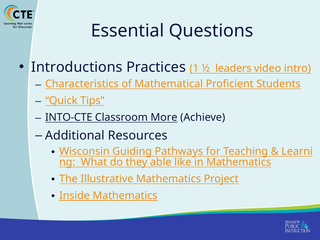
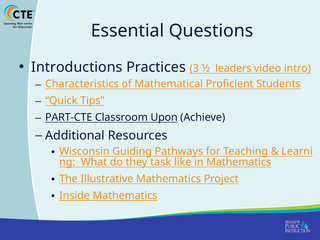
1: 1 -> 3 (194, 68)
INTO-CTE: INTO-CTE -> PART-CTE (69, 117)
More: More -> Upon (164, 117)
able: able -> task (161, 162)
